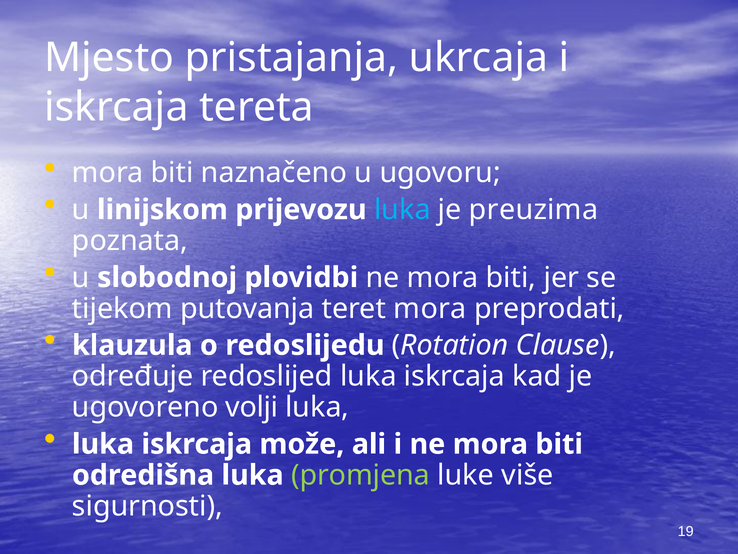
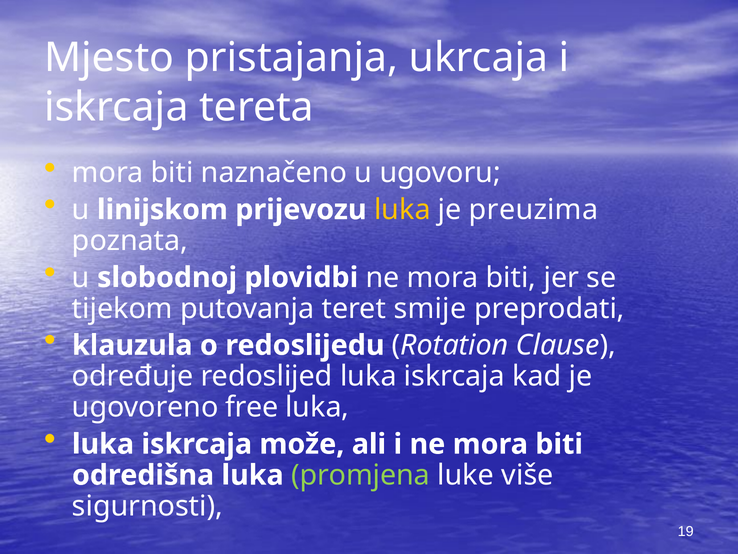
luka colour: light blue -> yellow (402, 210)
teret mora: mora -> smije (430, 308)
volji: volji -> free (252, 407)
